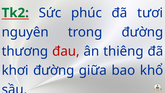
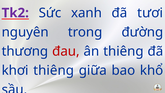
Tk2 colour: green -> purple (15, 13)
phúc: phúc -> xanh (86, 13)
khơi đường: đường -> thiêng (54, 70)
